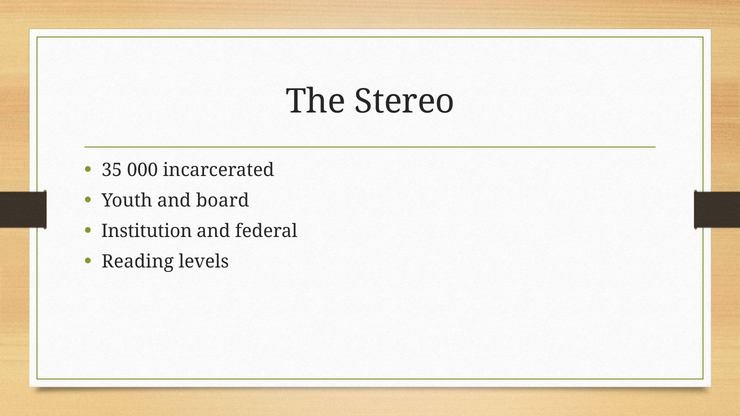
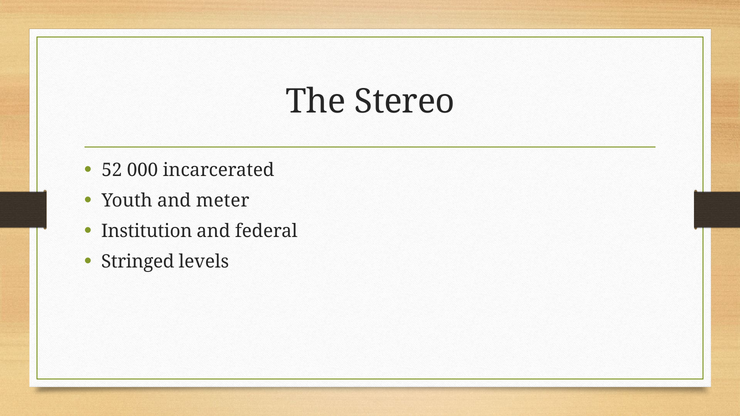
35: 35 -> 52 (112, 170)
board: board -> meter (223, 201)
Reading: Reading -> Stringed (138, 262)
